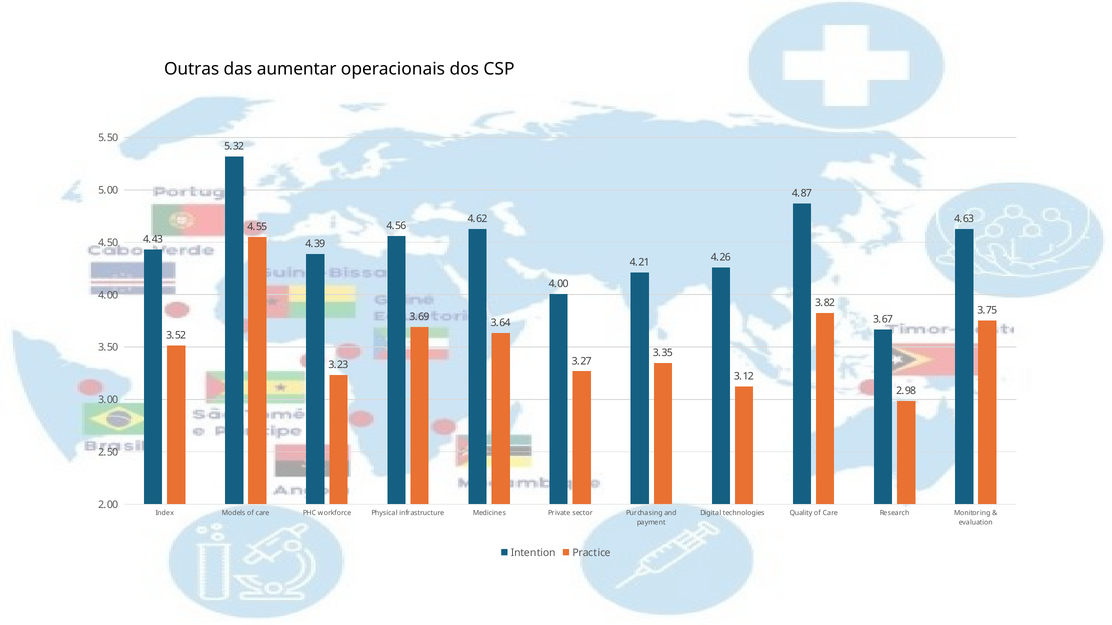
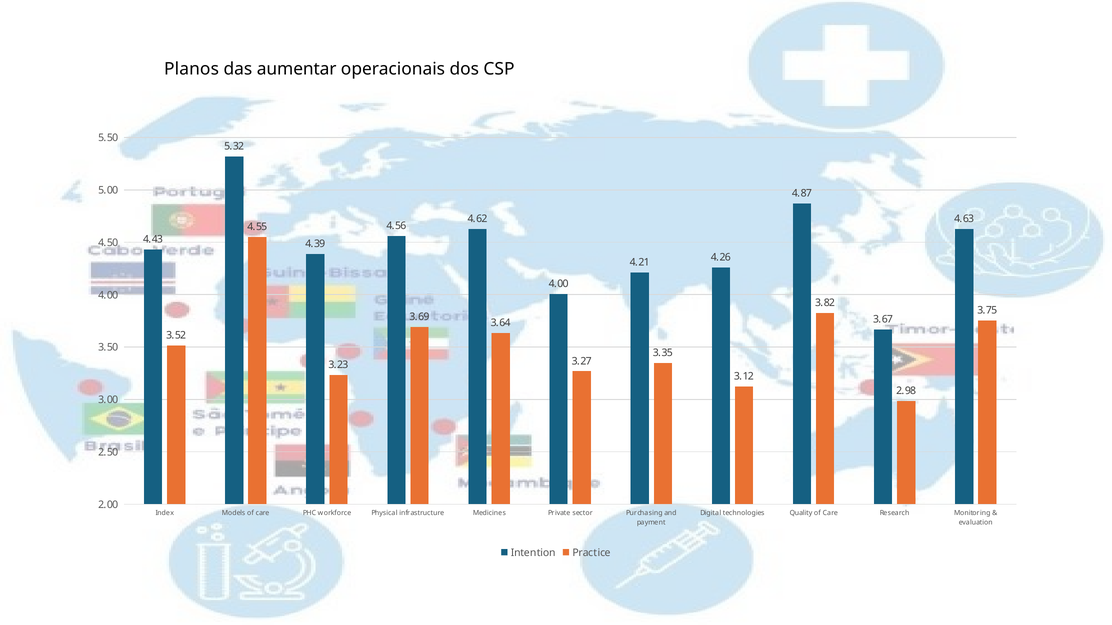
Outras: Outras -> Planos (191, 69)
